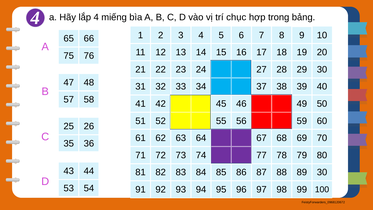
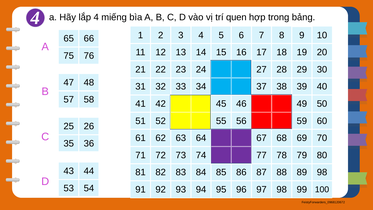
chục: chục -> quen (236, 17)
89 30: 30 -> 98 (322, 172)
